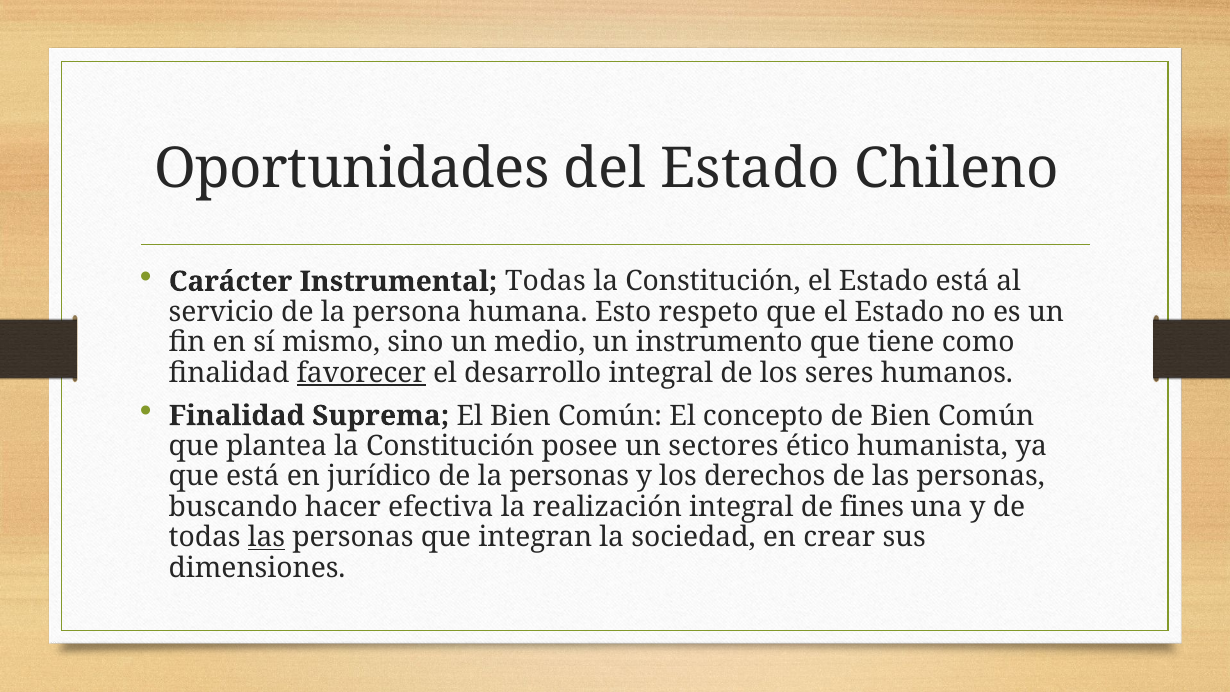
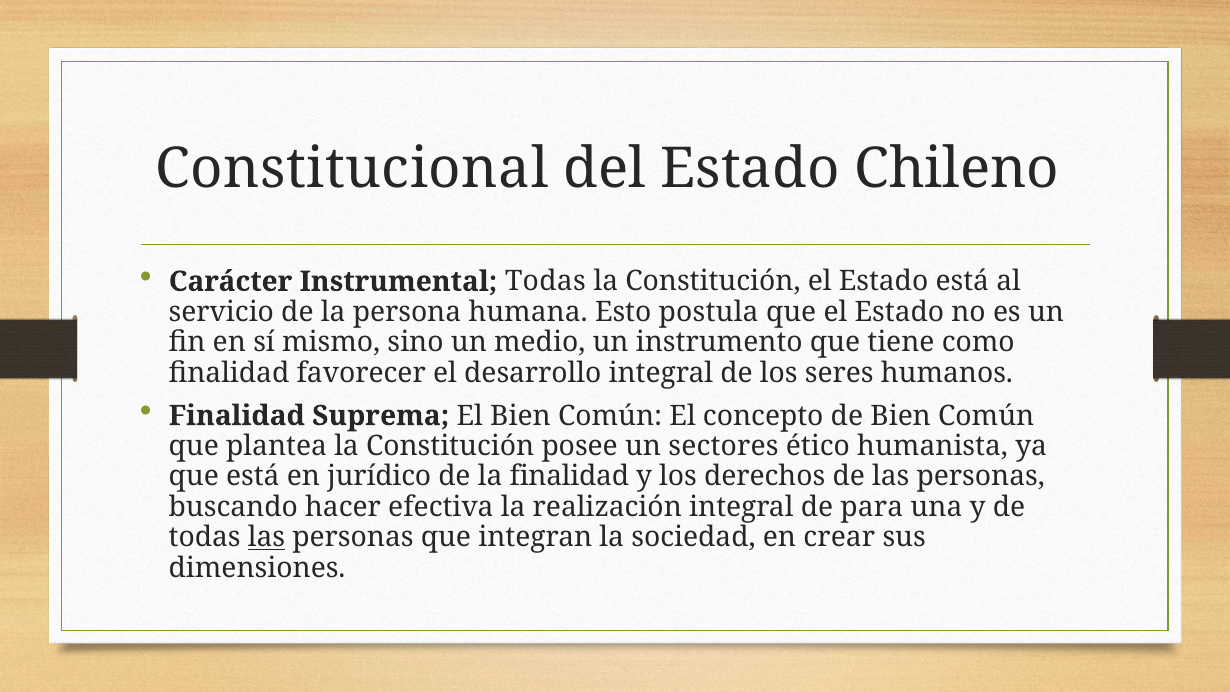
Oportunidades: Oportunidades -> Constitucional (352, 169)
respeto: respeto -> postula (709, 312)
favorecer underline: present -> none (361, 373)
la personas: personas -> finalidad (569, 476)
fines: fines -> para (872, 507)
